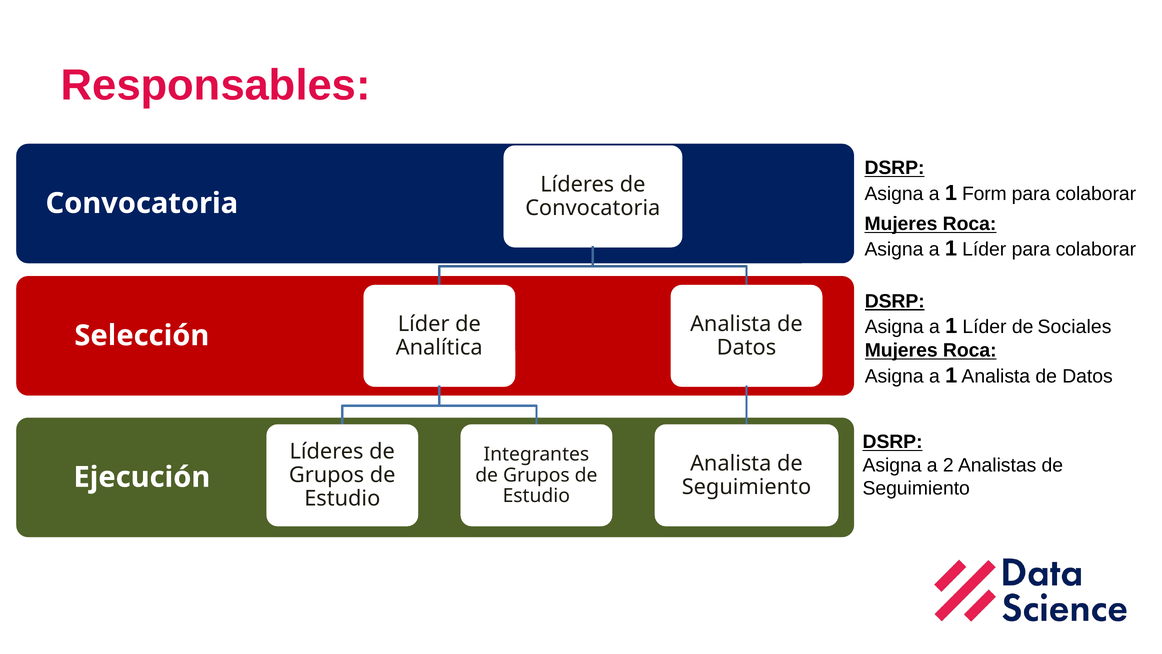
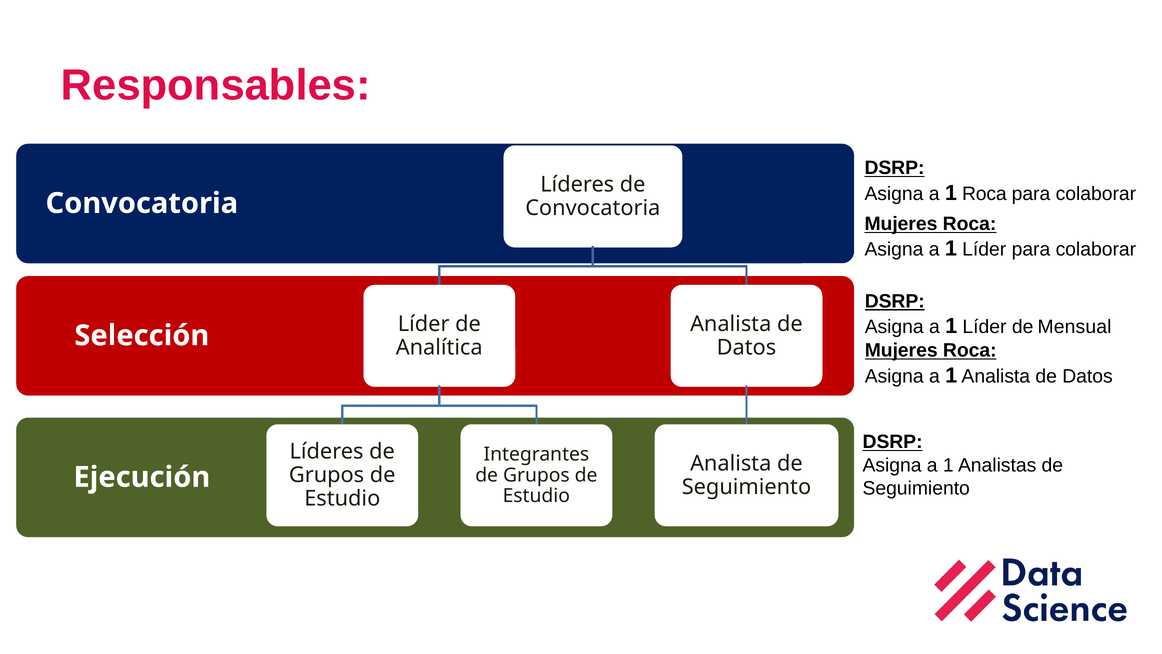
1 Form: Form -> Roca (984, 194)
Sociales: Sociales -> Mensual (1075, 327)
2: 2 -> 1 (948, 465)
